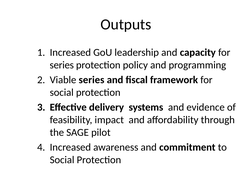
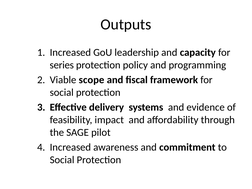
Viable series: series -> scope (92, 80)
